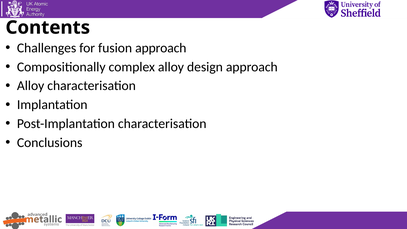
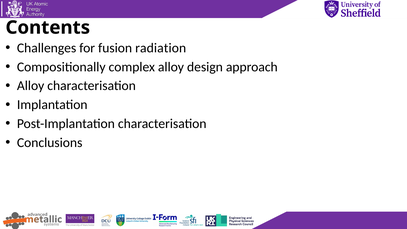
fusion approach: approach -> radiation (161, 48)
